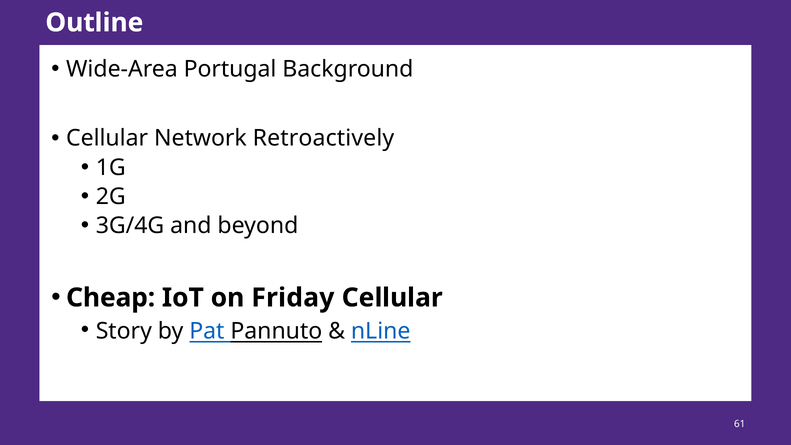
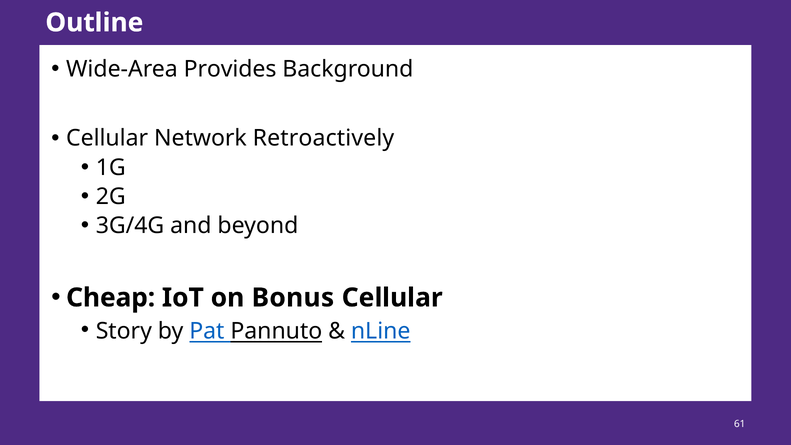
Portugal: Portugal -> Provides (230, 69)
Friday: Friday -> Bonus (293, 298)
